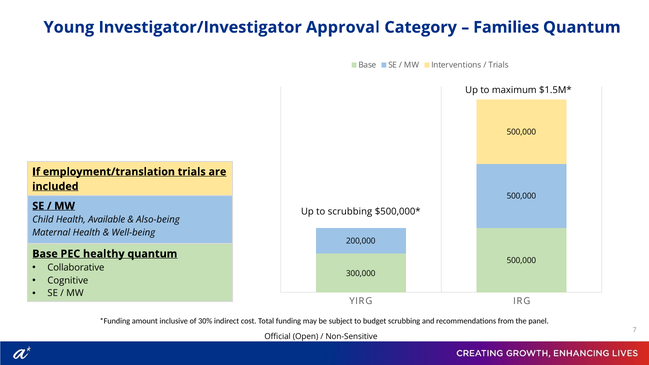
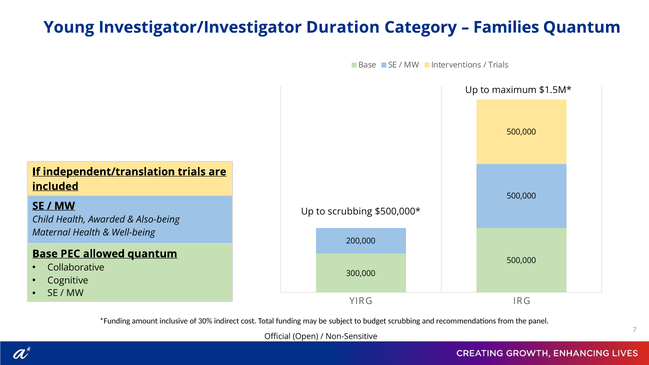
Approval: Approval -> Duration (343, 27)
employment/translation: employment/translation -> independent/translation (109, 172)
Available: Available -> Awarded (107, 220)
healthy: healthy -> allowed (104, 254)
